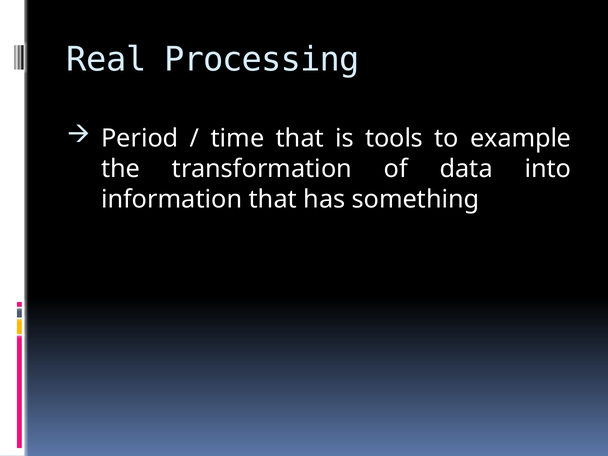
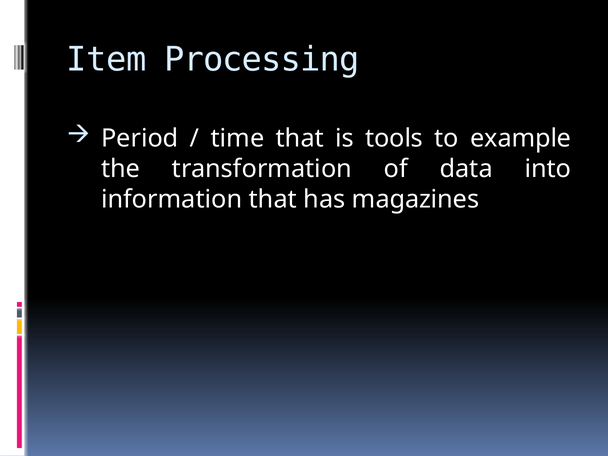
Real: Real -> Item (106, 60)
something: something -> magazines (416, 199)
